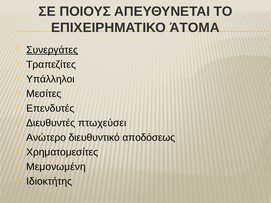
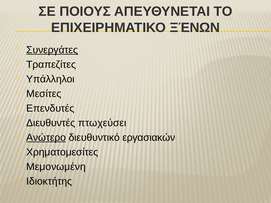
ΆΤΟΜΑ: ΆΤΟΜΑ -> ΞΈΝΩΝ (195, 28)
Ανώτερο underline: none -> present (46, 138)
αποδόσεως: αποδόσεως -> εργασιακών (149, 138)
